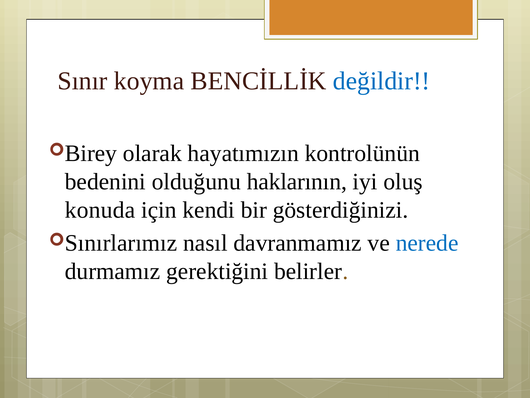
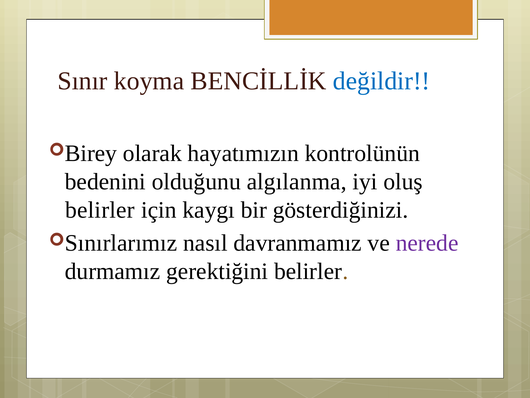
haklarının: haklarının -> algılanma (297, 181)
konuda: konuda -> belirler (100, 210)
kendi: kendi -> kaygı (209, 210)
nerede colour: blue -> purple (427, 243)
